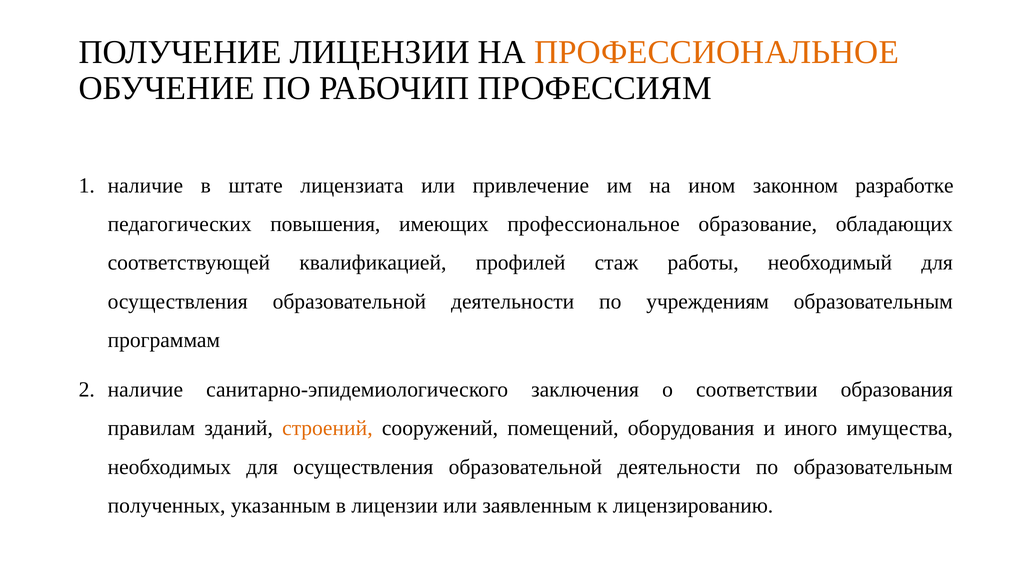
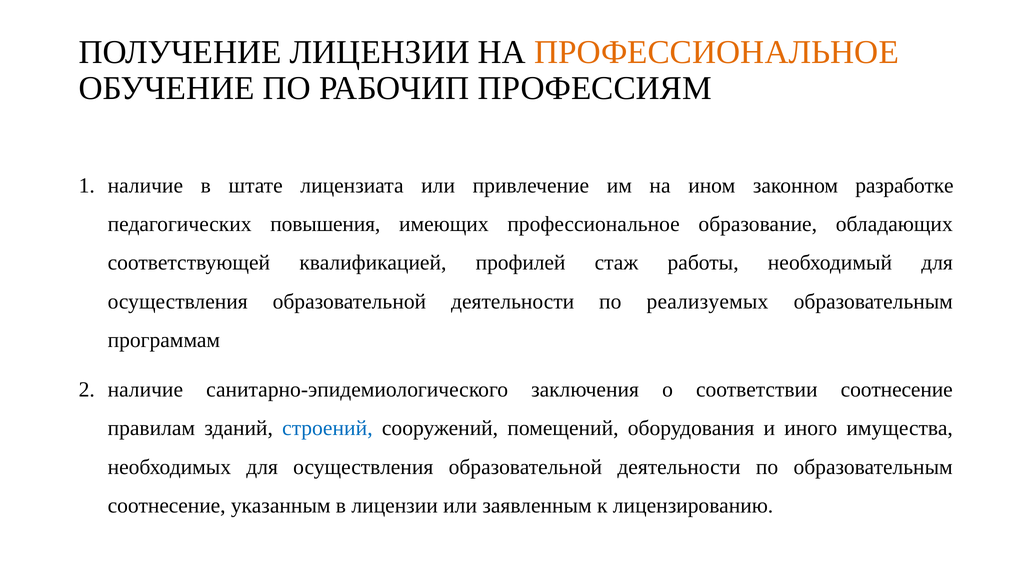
учреждениям: учреждениям -> реализуемых (707, 302)
соответствии образования: образования -> соотнесение (897, 390)
строений colour: orange -> blue (327, 429)
полученных: полученных -> соотнесение (167, 506)
